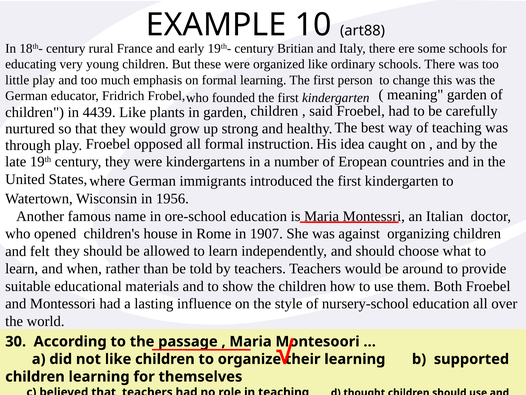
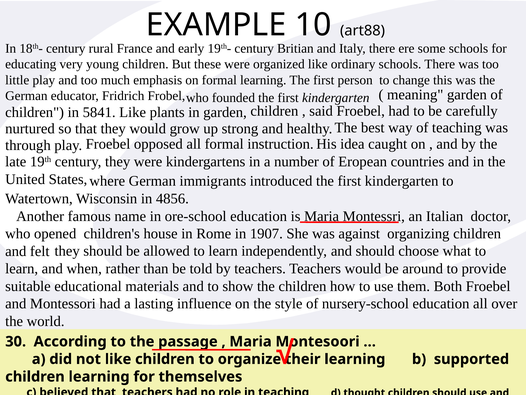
4439: 4439 -> 5841 (99, 112)
1956: 1956 -> 4856 (172, 198)
